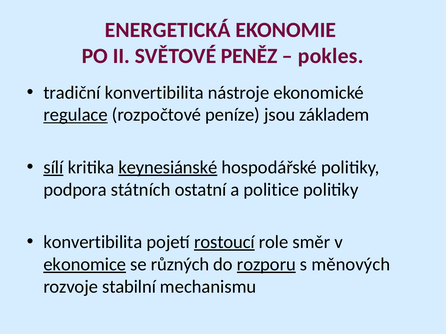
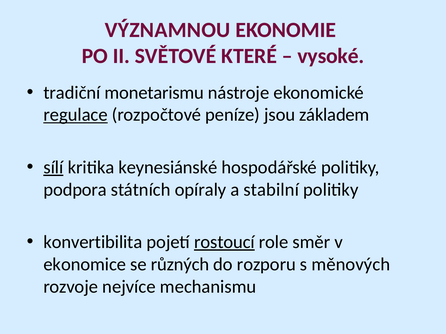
ENERGETICKÁ: ENERGETICKÁ -> VÝZNAMNOU (168, 30)
PENĚZ: PENĚZ -> KTERÉ (249, 56)
pokles: pokles -> vysoké (331, 56)
tradiční konvertibilita: konvertibilita -> monetarismu (154, 93)
keynesiánské underline: present -> none (168, 168)
ostatní: ostatní -> opíraly (201, 190)
politice: politice -> stabilní (271, 190)
ekonomice underline: present -> none (85, 265)
rozporu underline: present -> none (266, 265)
stabilní: stabilní -> nejvíce (129, 287)
